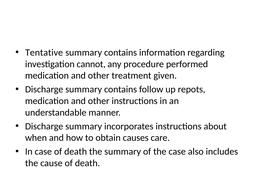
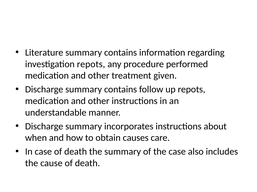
Tentative: Tentative -> Literature (44, 53)
investigation cannot: cannot -> repots (91, 64)
